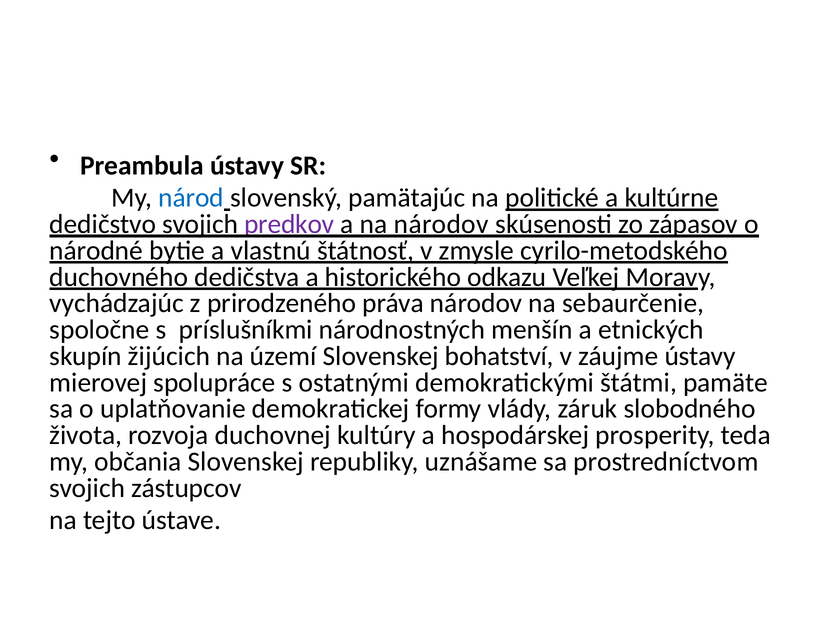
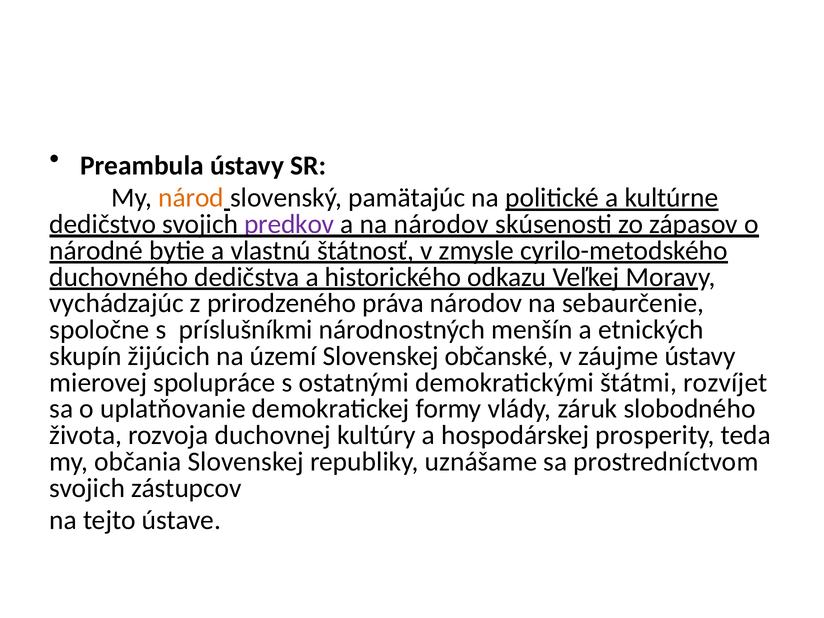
národ colour: blue -> orange (191, 198)
bohatství: bohatství -> občanské (499, 356)
pamäte: pamäte -> rozvíjet (725, 382)
